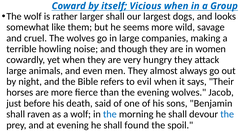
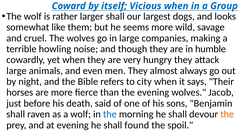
women: women -> humble (211, 49)
evil: evil -> city (144, 82)
the colour: blue -> orange (227, 114)
